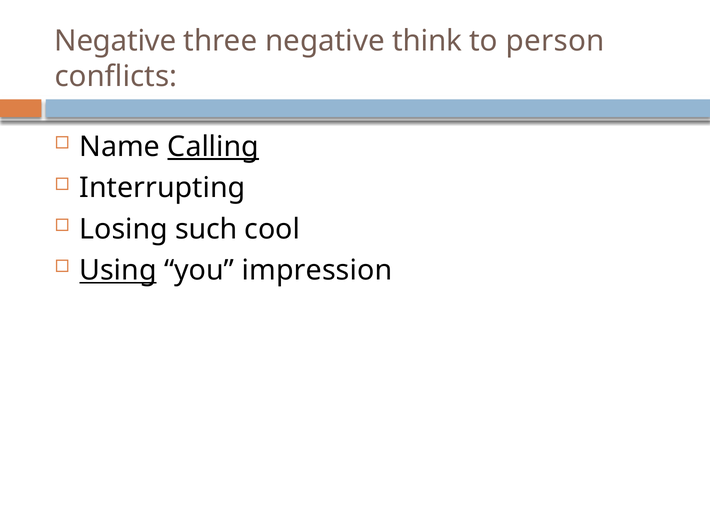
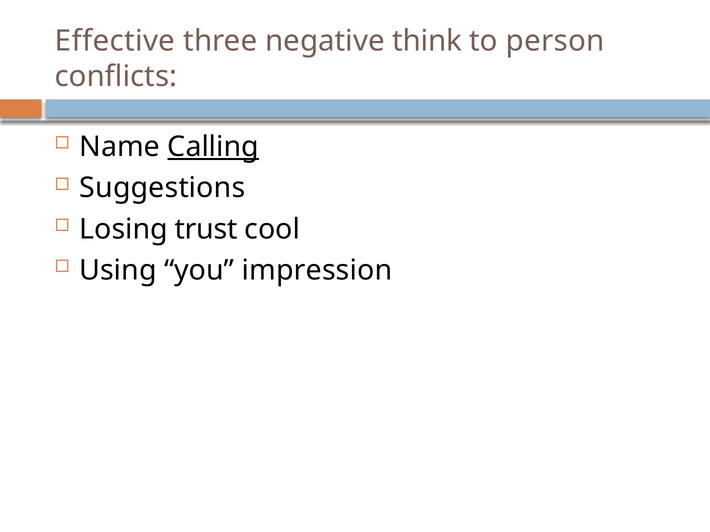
Negative: Negative -> Effective (115, 41)
Interrupting: Interrupting -> Suggestions (162, 188)
such: such -> trust (206, 229)
Using underline: present -> none (118, 271)
